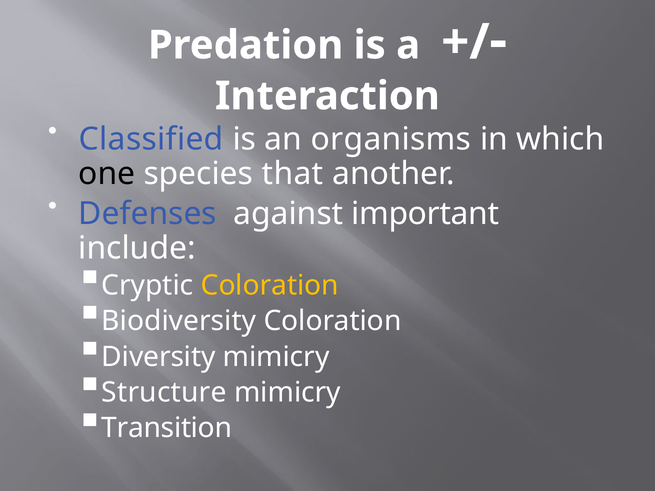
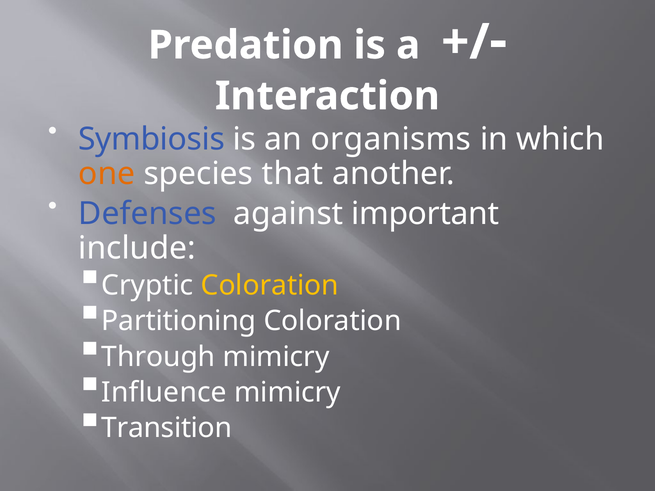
Classified: Classified -> Symbiosis (152, 139)
one colour: black -> orange (107, 174)
Biodiversity: Biodiversity -> Partitioning (179, 321)
Diversity: Diversity -> Through (158, 357)
Structure: Structure -> Influence (164, 393)
